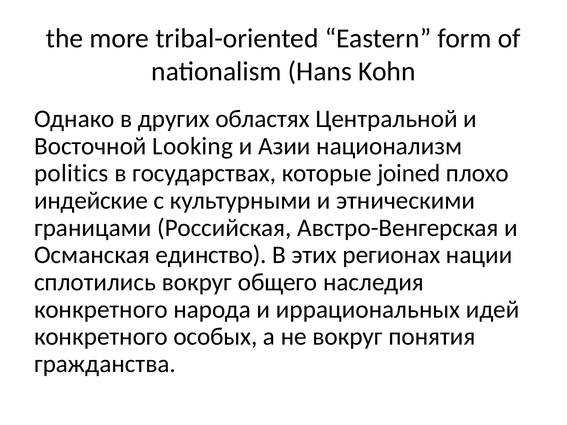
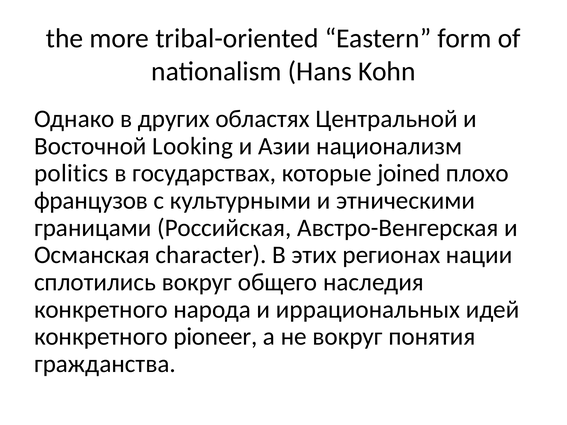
индейские: индейские -> французов (91, 201)
единство: единство -> character (211, 255)
особых: особых -> pioneer (215, 337)
